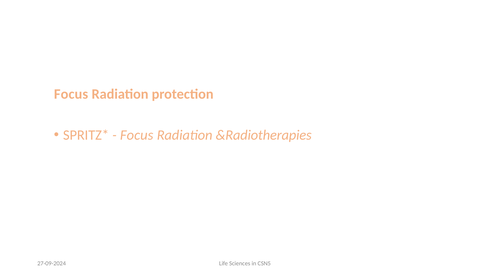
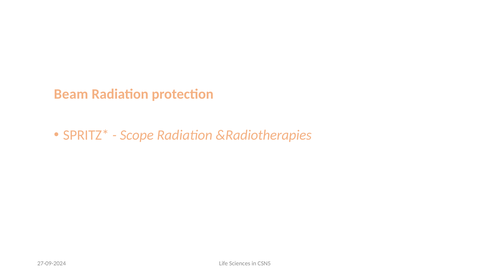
Focus: Focus -> Beam (71, 94)
Focus: Focus -> Scope (137, 135)
